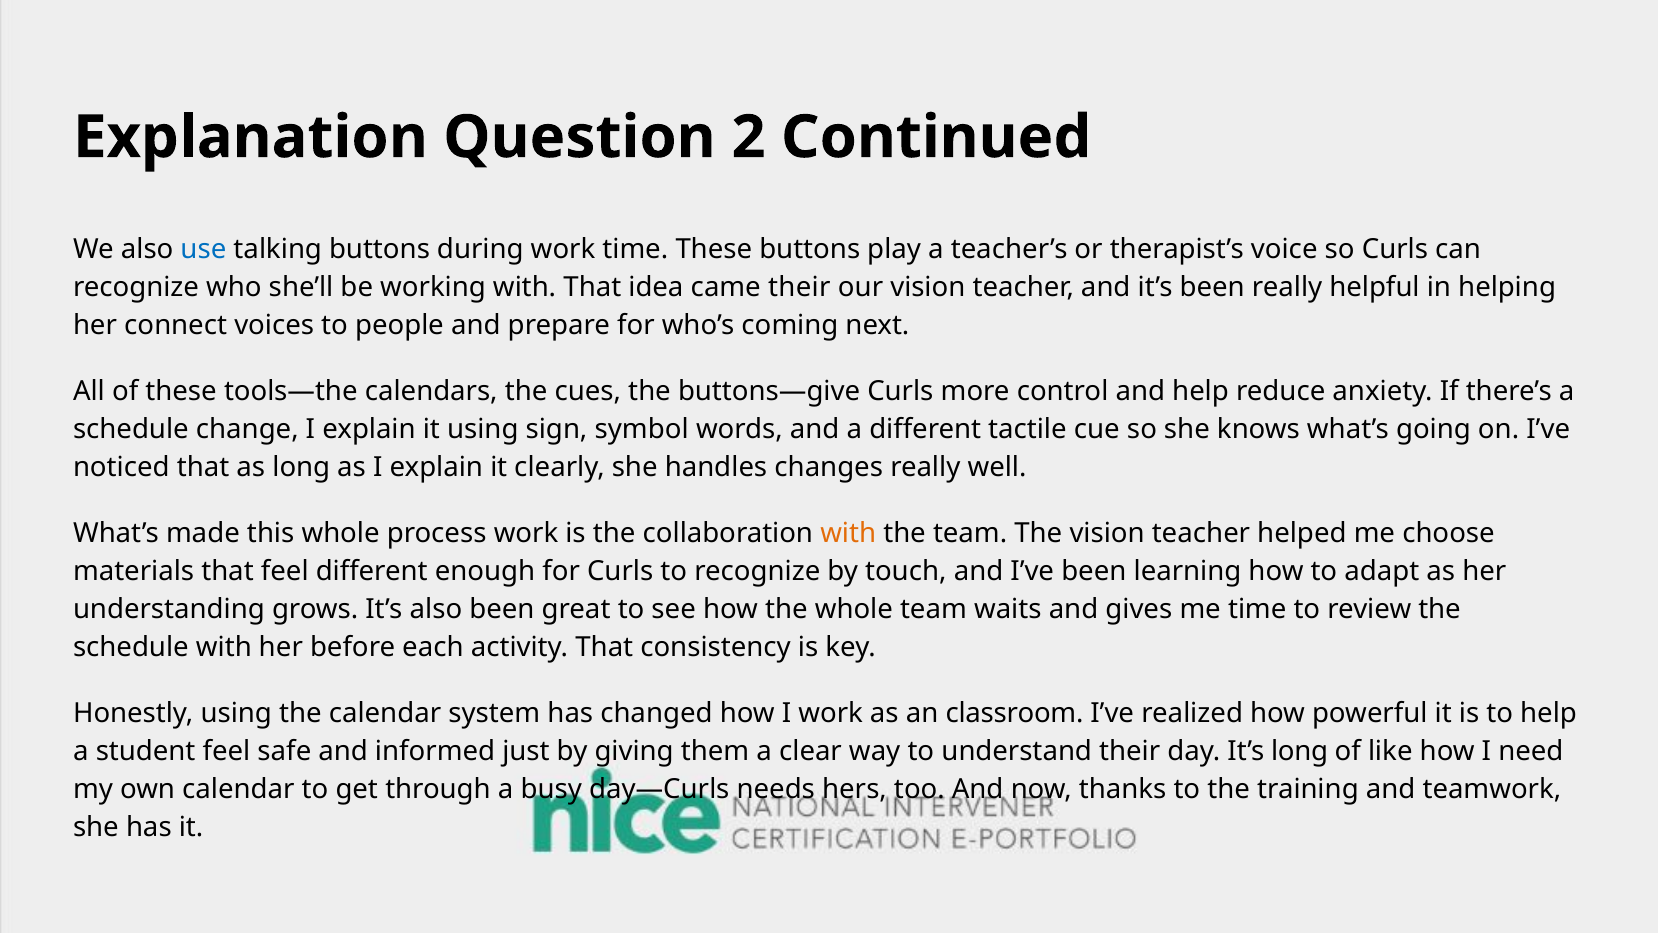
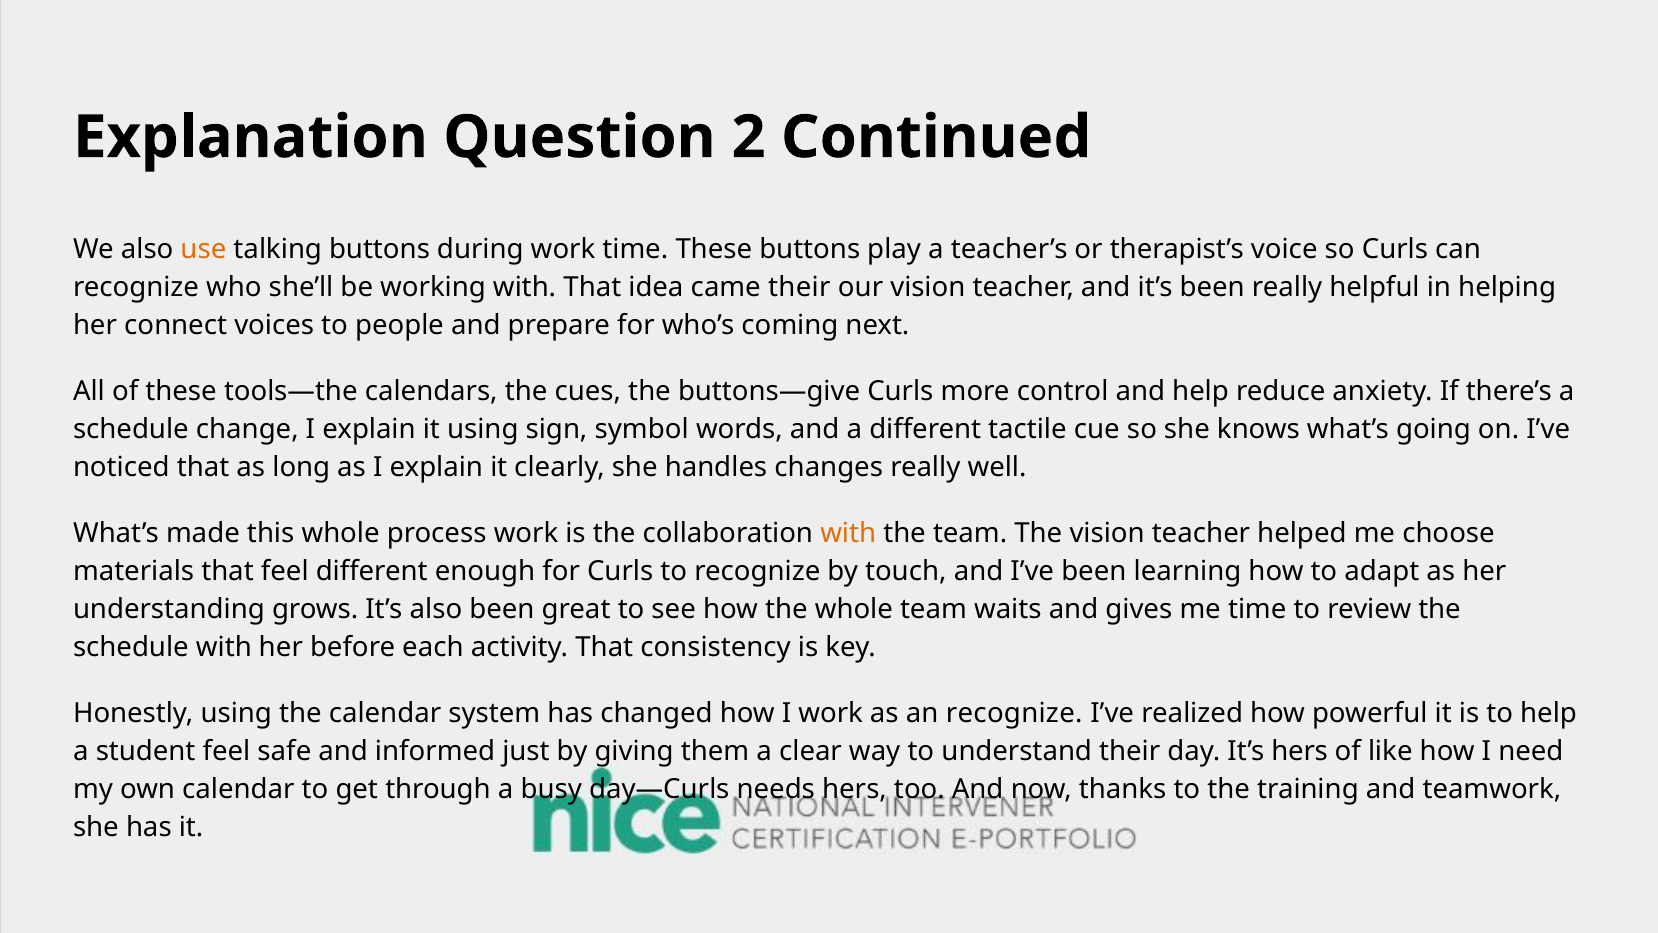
use colour: blue -> orange (203, 249)
an classroom: classroom -> recognize (1014, 713)
It’s long: long -> hers (1300, 751)
